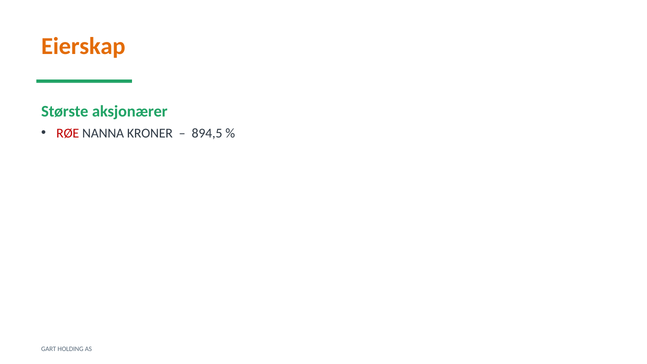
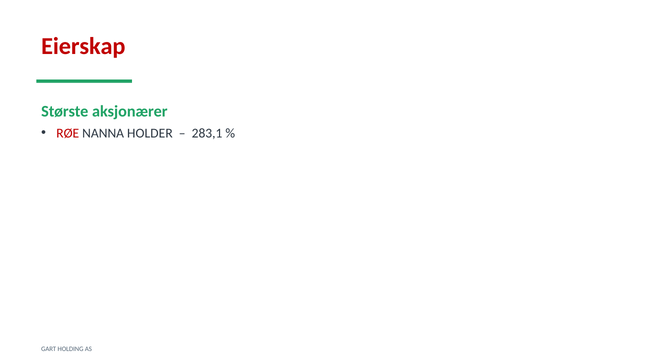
Eierskap colour: orange -> red (83, 46)
KRONER: KRONER -> HOLDER (150, 133)
894,5: 894,5 -> 283,1 (207, 133)
